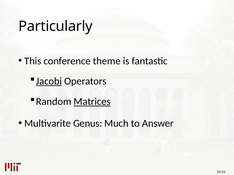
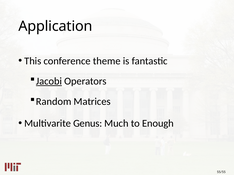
Particularly: Particularly -> Application (55, 26)
Matrices underline: present -> none (92, 102)
Answer: Answer -> Enough (158, 124)
